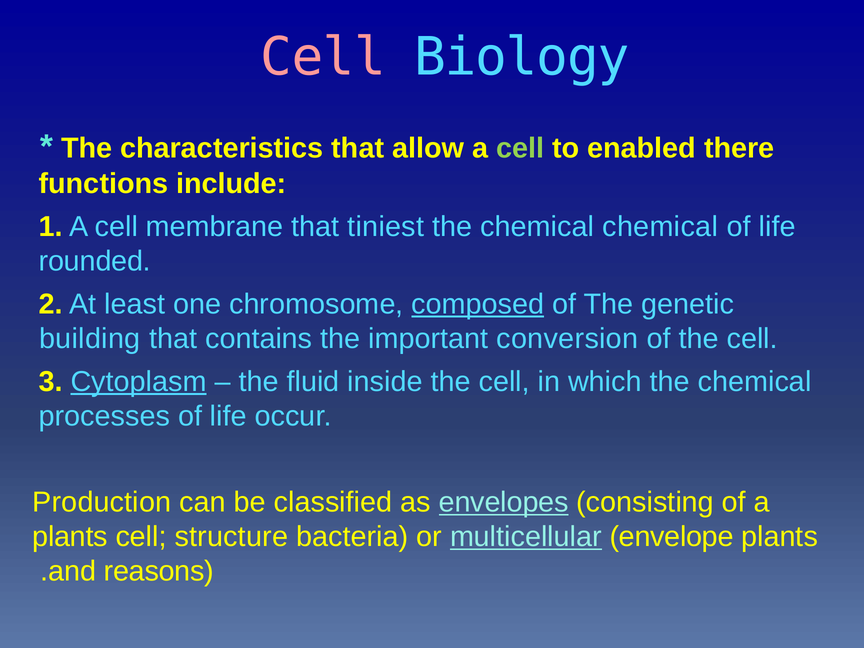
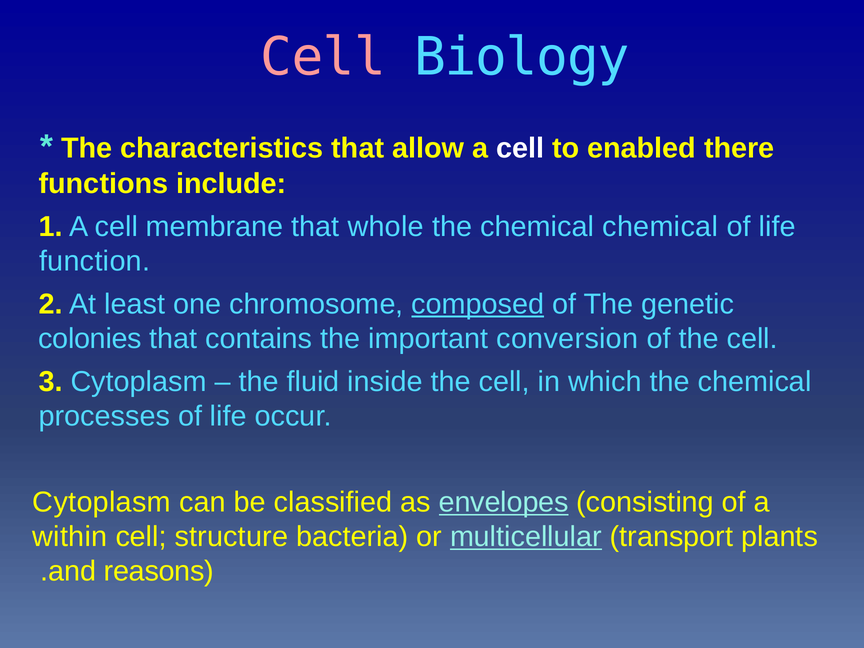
cell colour: light green -> white (520, 148)
tiniest: tiniest -> whole (386, 227)
rounded: rounded -> function (95, 261)
building: building -> colonies (90, 339)
Cytoplasm underline: present -> none (139, 382)
Production: Production -> Cytoplasm (102, 502)
plants: plants -> within (70, 537)
envelope: envelope -> transport (671, 537)
